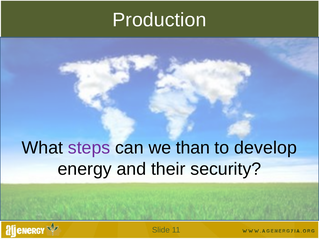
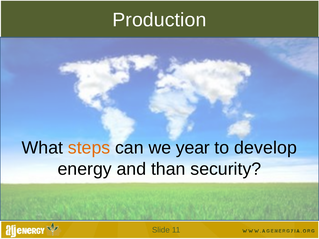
steps colour: purple -> orange (89, 148)
than: than -> year (193, 148)
their: their -> than (168, 169)
